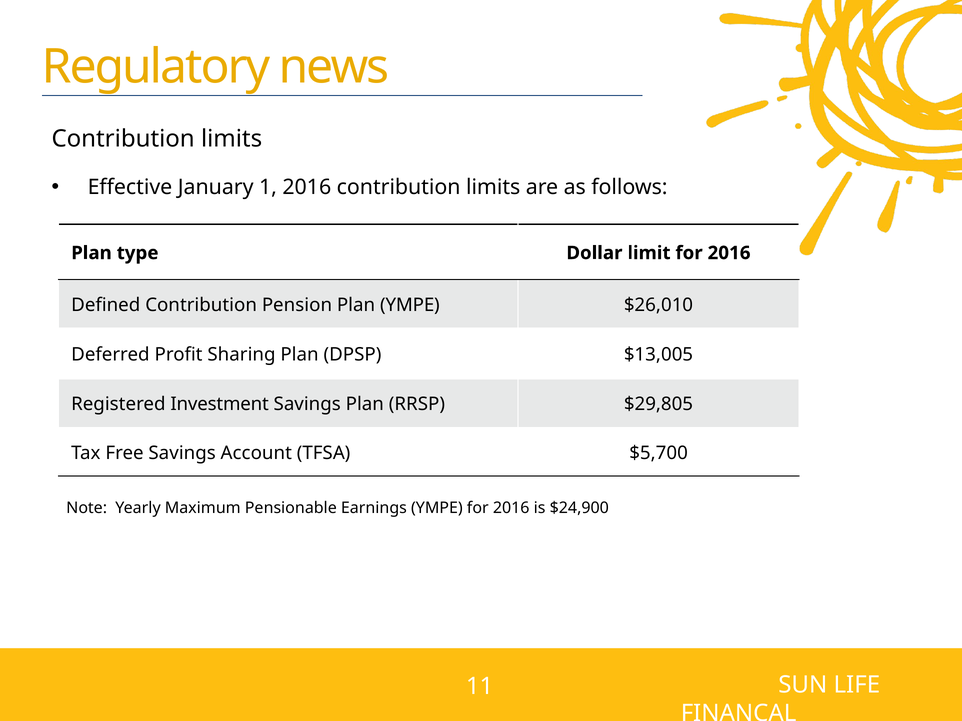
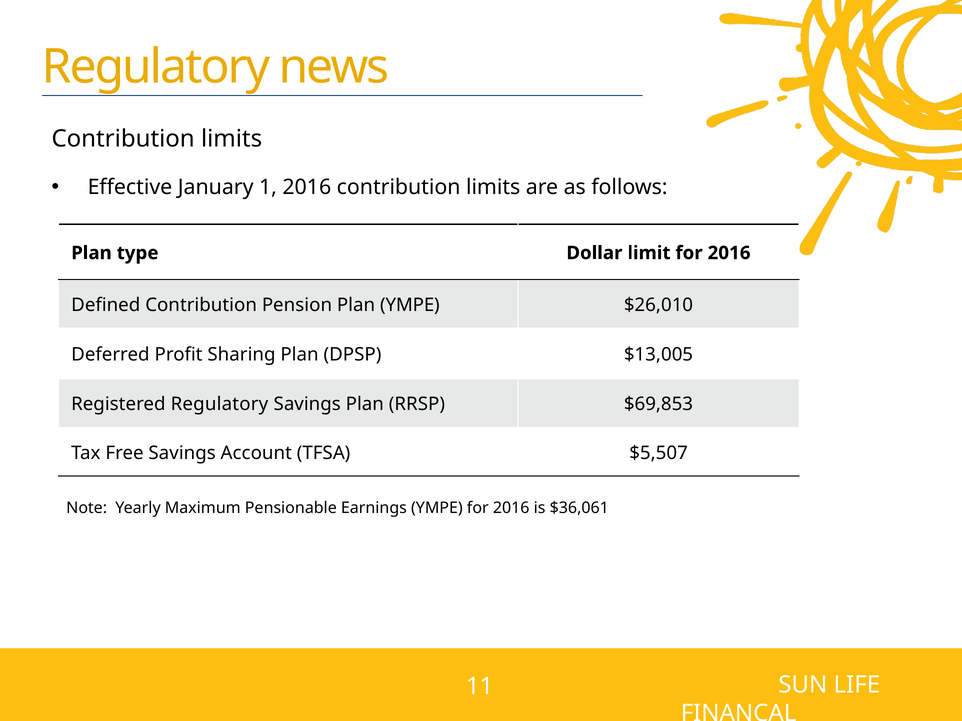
Registered Investment: Investment -> Regulatory (219, 405)
$29,805: $29,805 -> $69,853 (658, 405)
$5,700: $5,700 -> $5,507 (659, 453)
$24,900: $24,900 -> $36,061 (579, 508)
